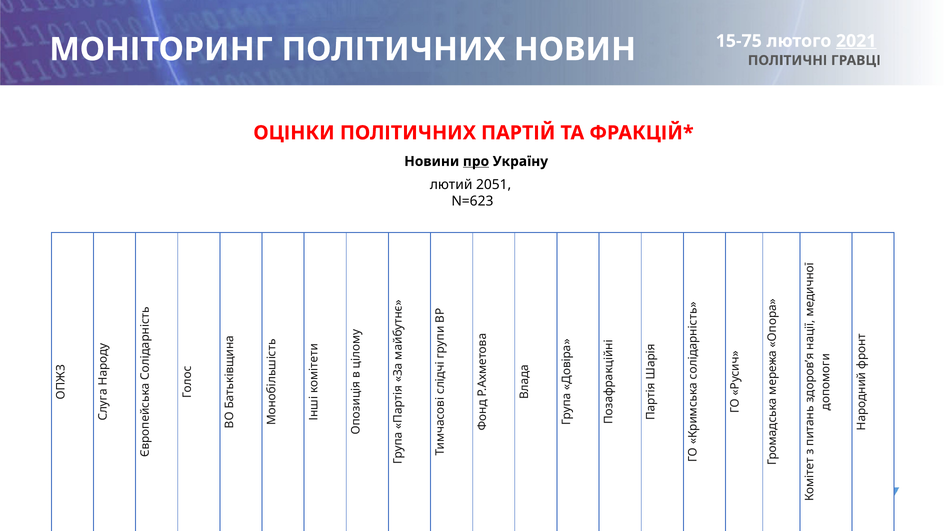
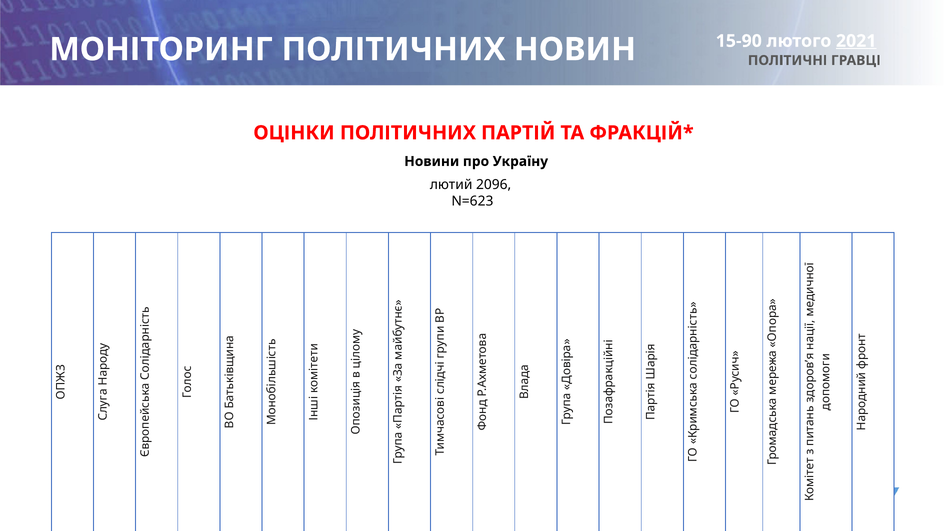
15-75: 15-75 -> 15-90 (739, 41)
про underline: present -> none (476, 162)
2051: 2051 -> 2096 (494, 185)
